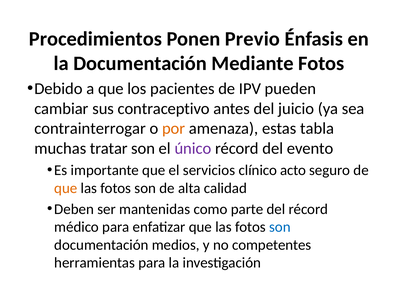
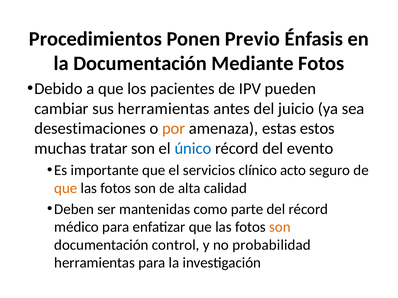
sus contraceptivo: contraceptivo -> herramientas (164, 109)
contrainterrogar: contrainterrogar -> desestimaciones (90, 129)
tabla: tabla -> estos (317, 129)
único colour: purple -> blue (193, 149)
son colour: blue -> orange (280, 227)
medios: medios -> control (176, 245)
competentes: competentes -> probabilidad (272, 245)
